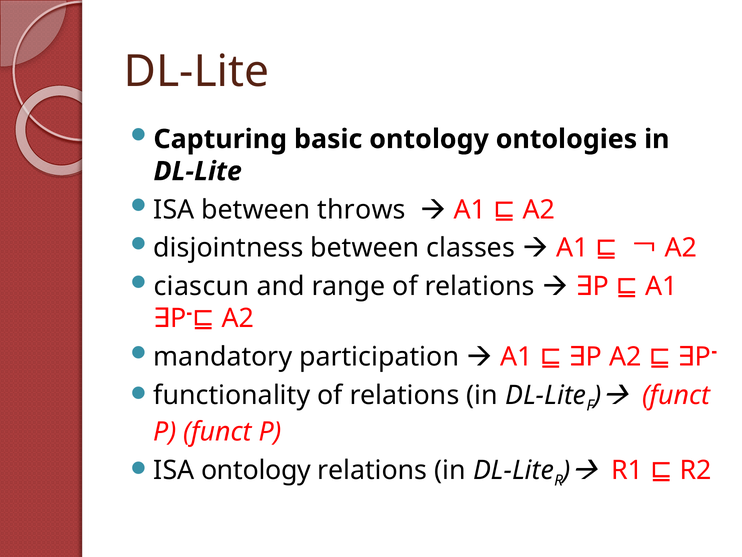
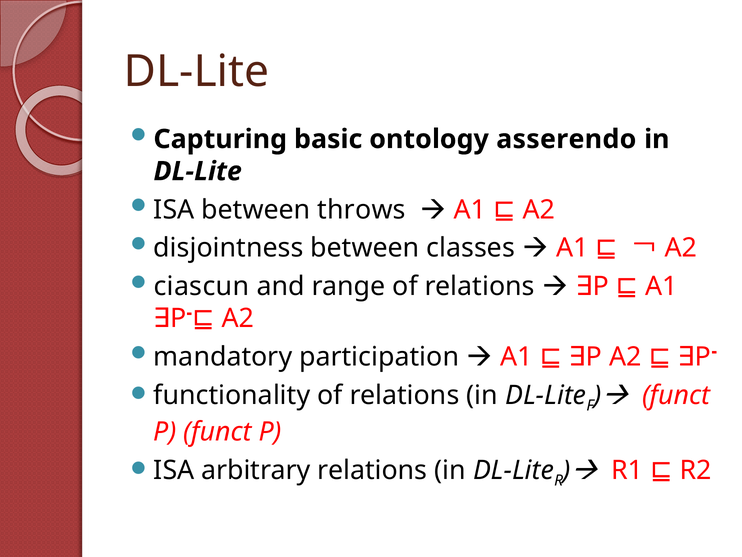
ontologies: ontologies -> asserendo (566, 139)
ontology: ontology -> arbitrary (256, 470)
